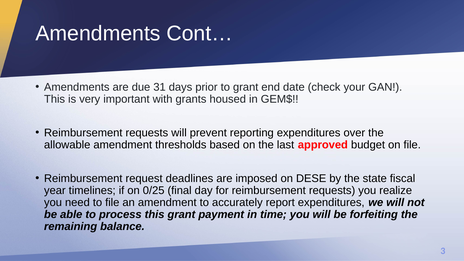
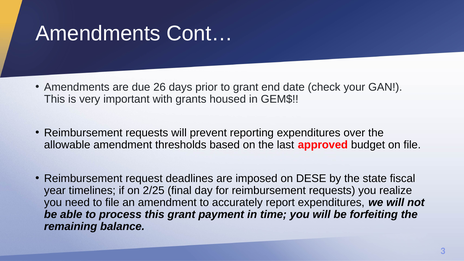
31: 31 -> 26 (160, 87)
0/25: 0/25 -> 2/25 (154, 190)
